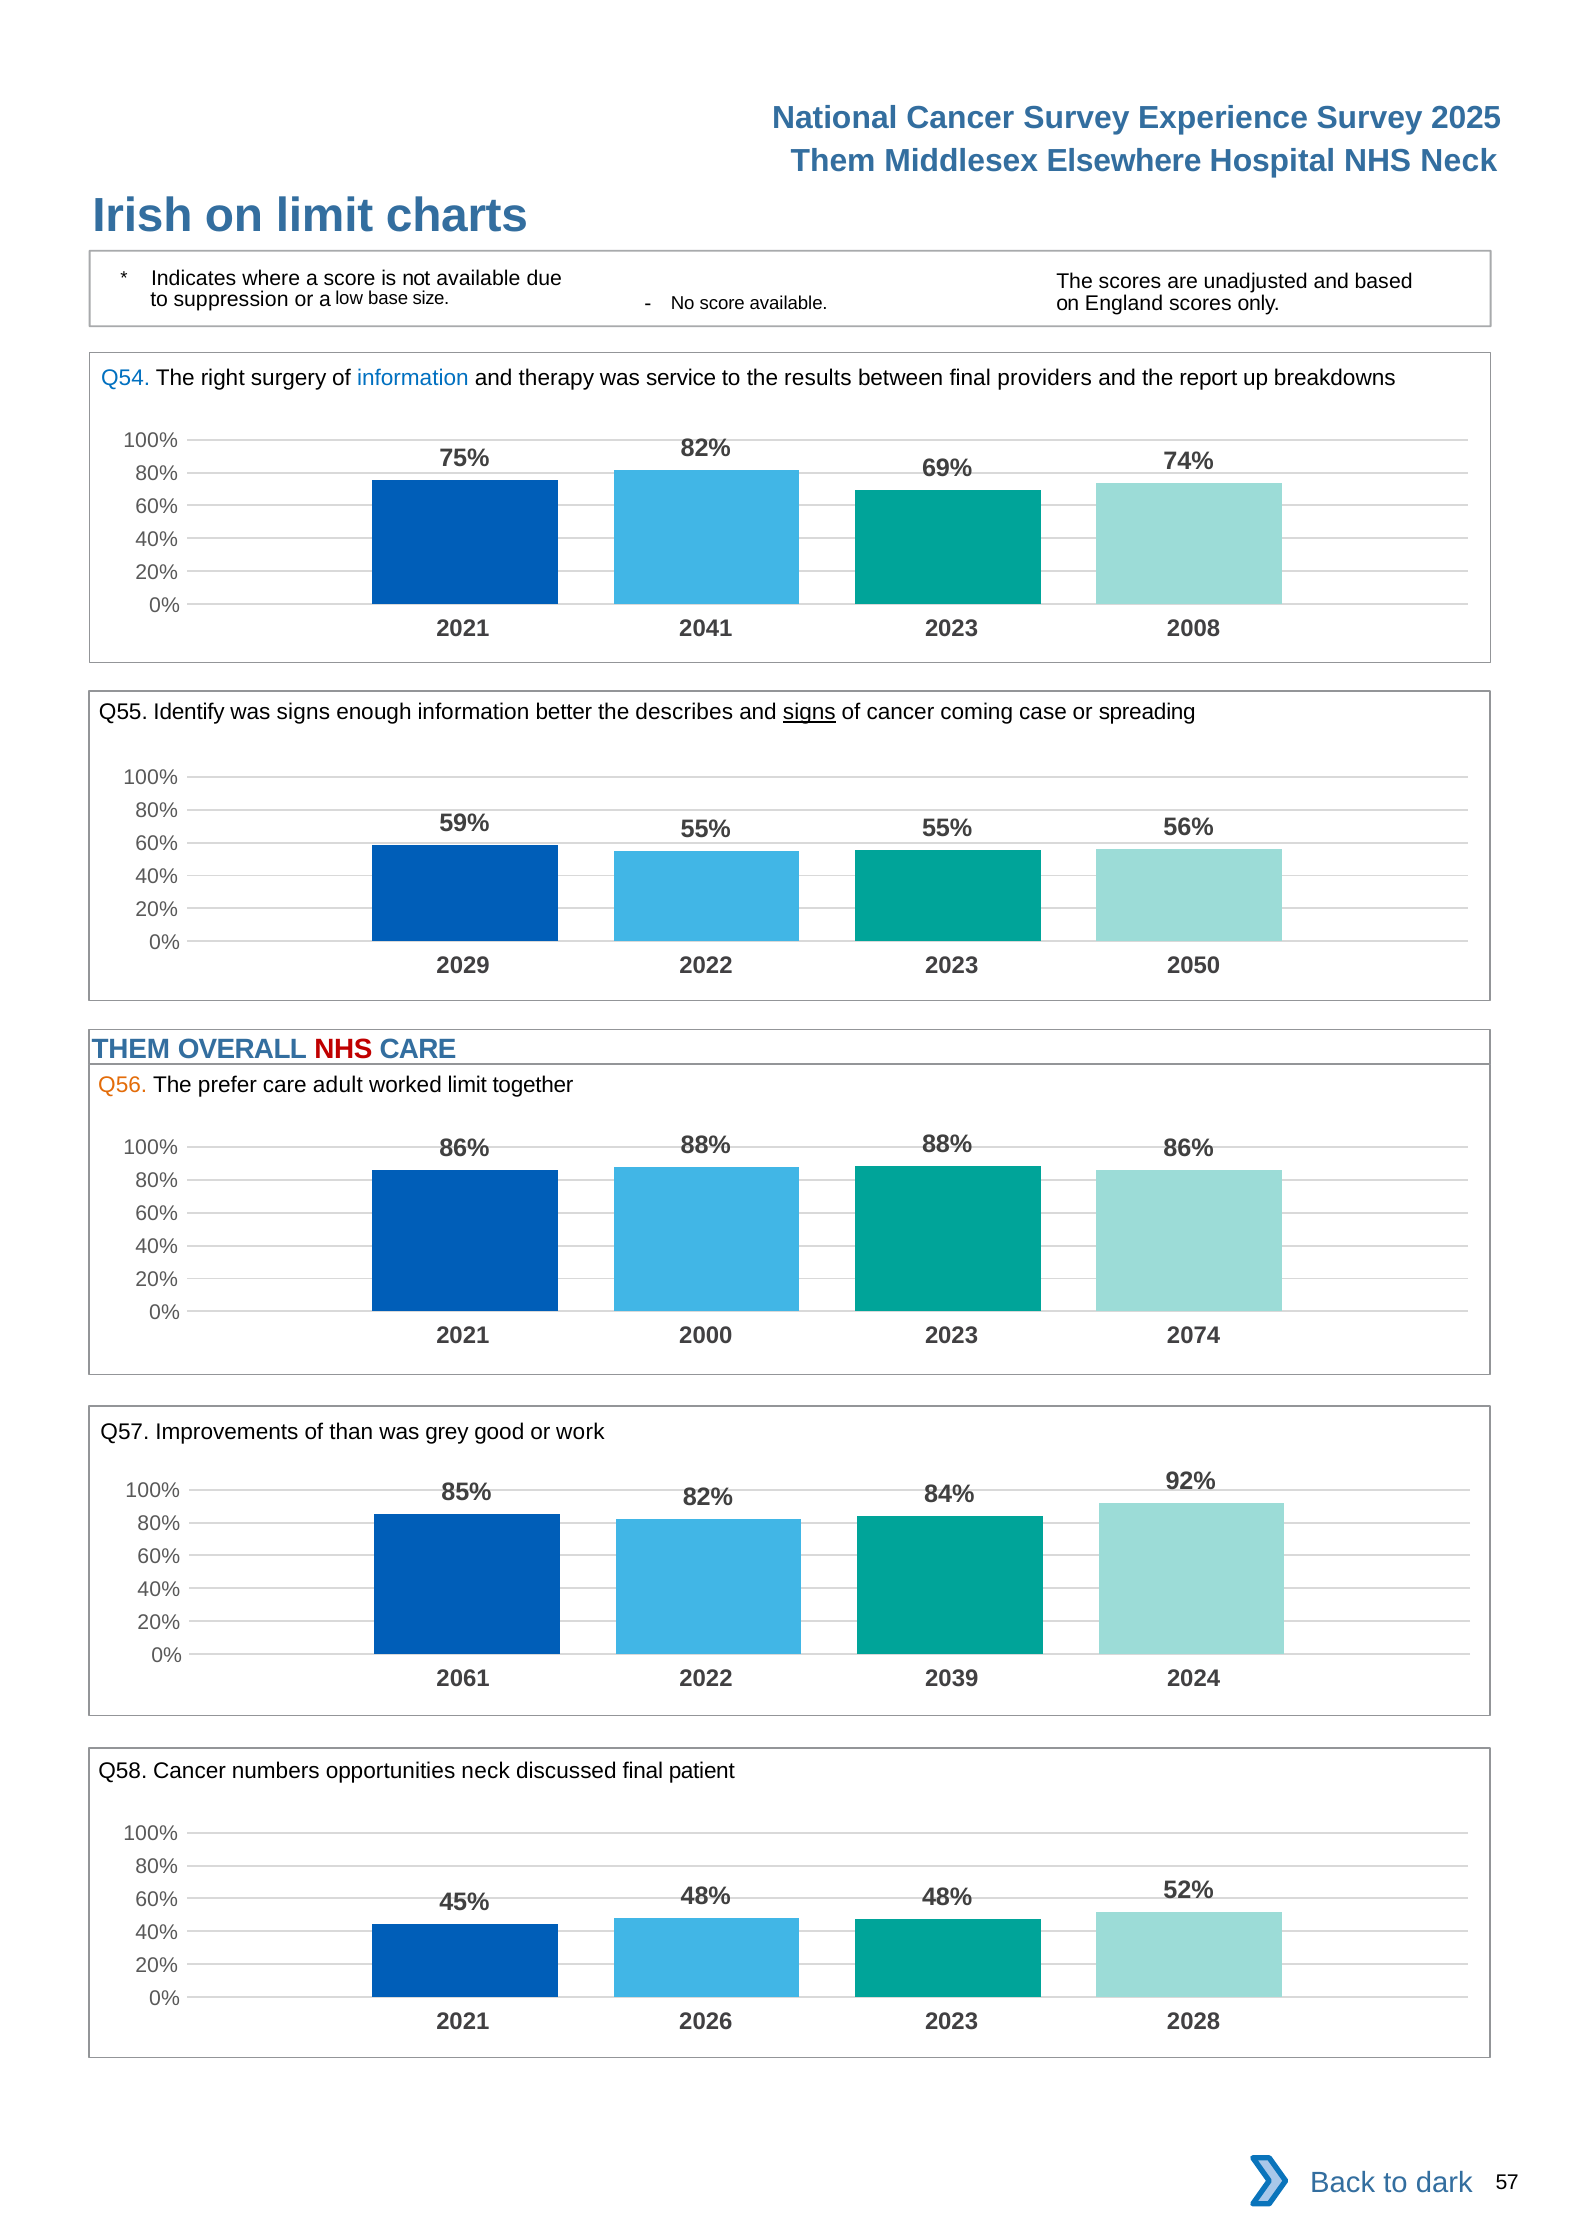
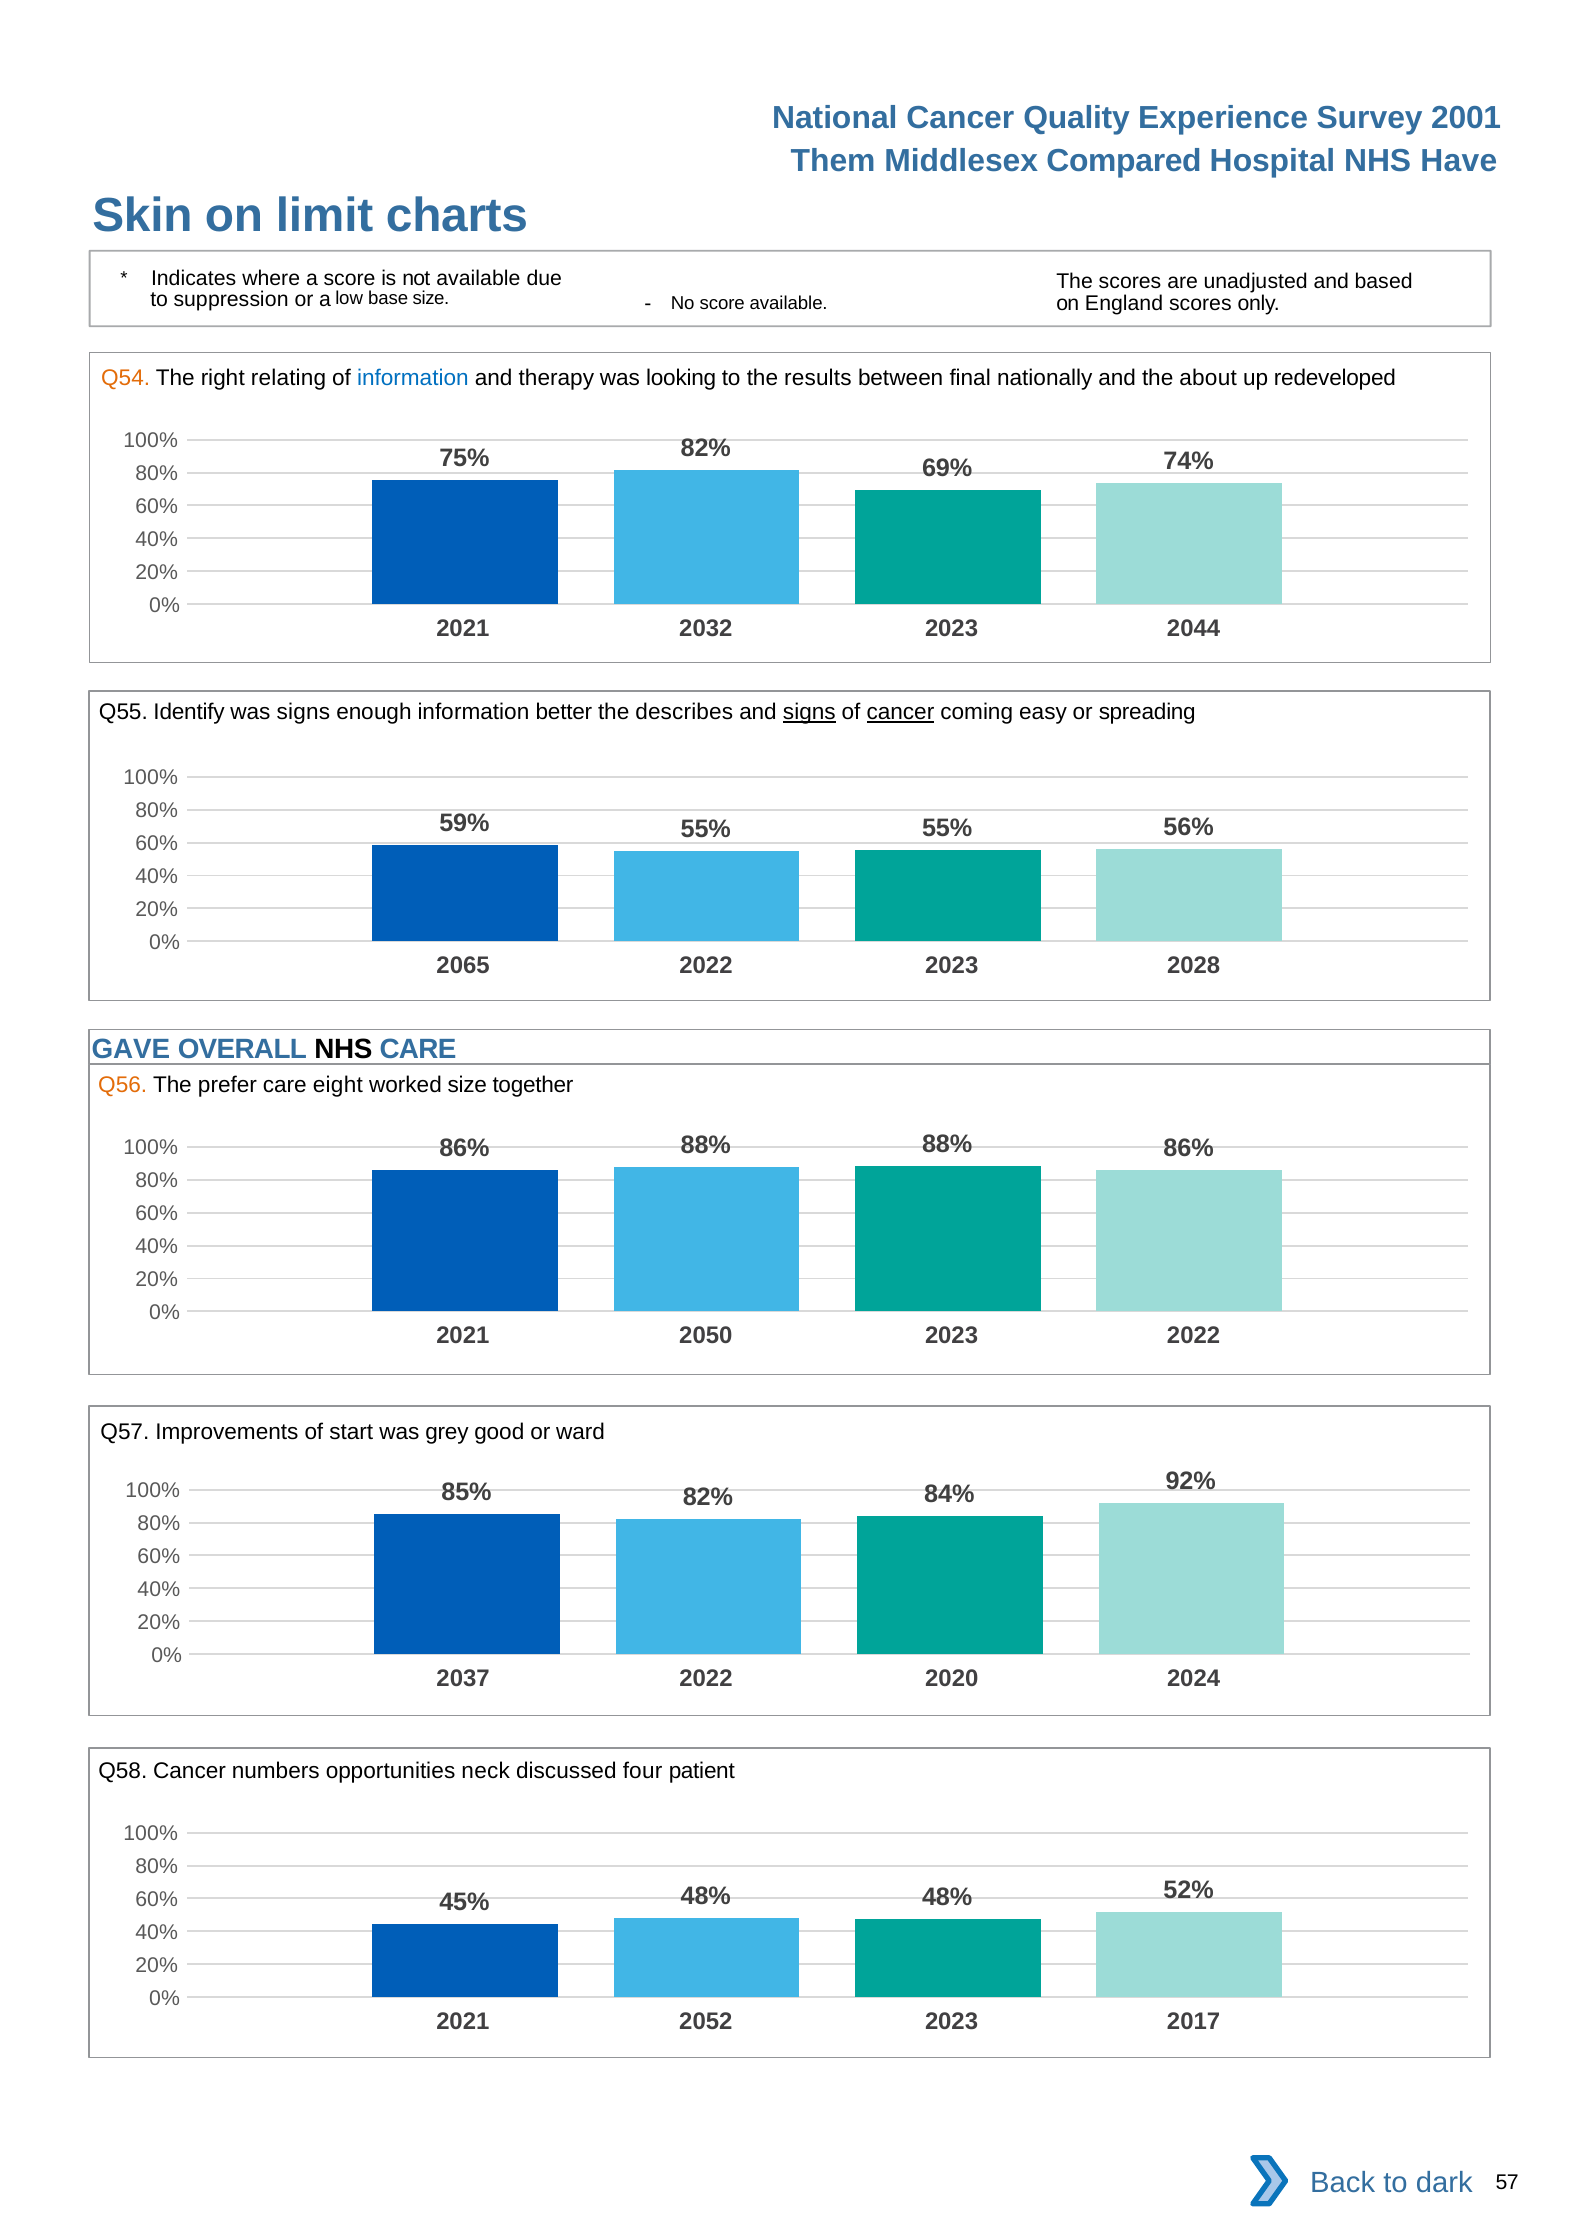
Cancer Survey: Survey -> Quality (1077, 118)
2025: 2025 -> 2001 (1466, 118)
Elsewhere: Elsewhere -> Compared (1124, 161)
NHS Neck: Neck -> Have (1459, 161)
Irish: Irish -> Skin (142, 216)
Q54 colour: blue -> orange (126, 378)
surgery: surgery -> relating (289, 378)
service: service -> looking (681, 378)
providers: providers -> nationally (1045, 378)
report: report -> about (1208, 378)
breakdowns: breakdowns -> redeveloped (1335, 378)
2041: 2041 -> 2032 (706, 628)
2008: 2008 -> 2044 (1194, 628)
cancer underline: none -> present (900, 712)
case: case -> easy (1043, 712)
2029: 2029 -> 2065 (463, 965)
2050: 2050 -> 2028 (1194, 965)
THEM: THEM -> GAVE (131, 1049)
NHS colour: red -> black (343, 1049)
adult: adult -> eight (338, 1084)
worked limit: limit -> size (467, 1084)
2000: 2000 -> 2050 (706, 1335)
2023 2074: 2074 -> 2022 (1194, 1335)
than: than -> start (351, 1432)
work: work -> ward (580, 1432)
2061: 2061 -> 2037 (463, 1678)
2039: 2039 -> 2020 (952, 1678)
discussed final: final -> four (643, 1770)
2026: 2026 -> 2052 (706, 2021)
2028: 2028 -> 2017 (1194, 2021)
